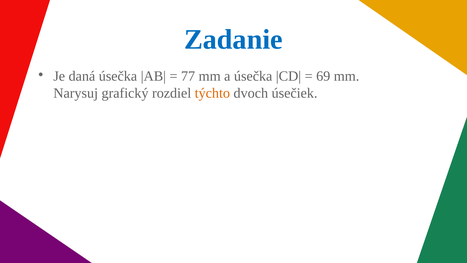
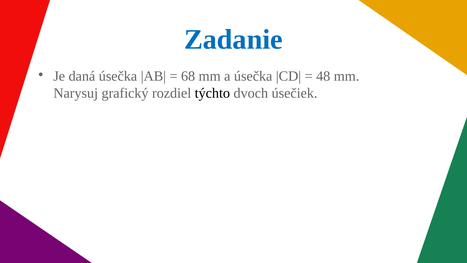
77: 77 -> 68 (188, 76)
69: 69 -> 48 (323, 76)
týchto colour: orange -> black (212, 93)
